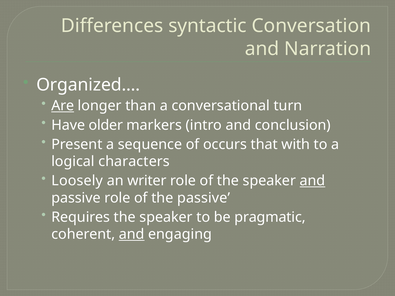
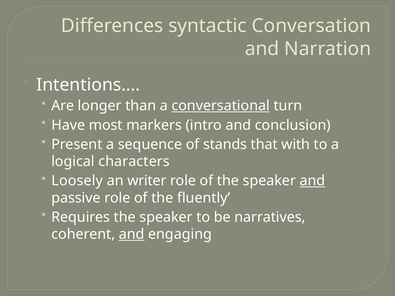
Organized…: Organized… -> Intentions… (88, 85)
Are underline: present -> none (63, 106)
conversational underline: none -> present (221, 106)
older: older -> most (106, 125)
occurs: occurs -> stands (225, 144)
the passive: passive -> fluently (204, 198)
pragmatic: pragmatic -> narratives (270, 217)
